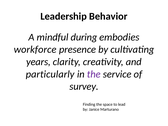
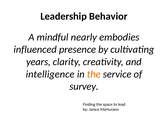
during: during -> nearly (84, 37)
workforce: workforce -> influenced (35, 49)
particularly: particularly -> intelligence (50, 74)
the colour: purple -> orange (94, 74)
